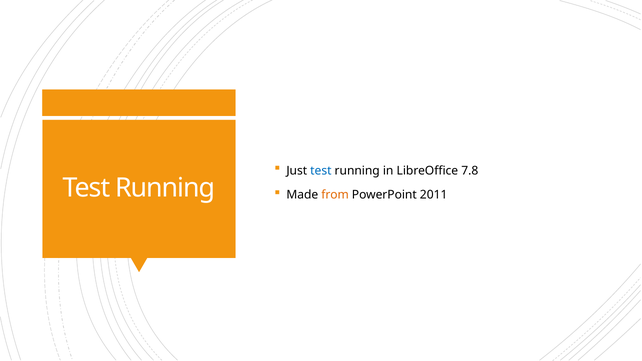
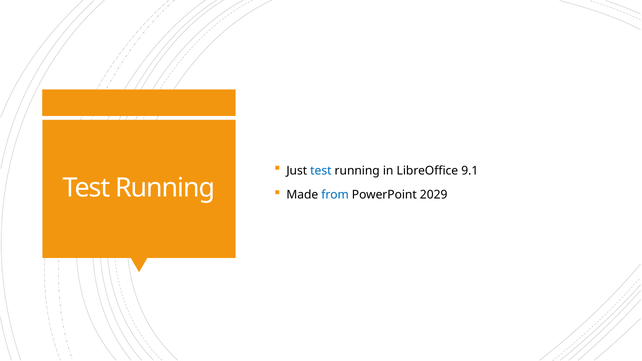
7.8: 7.8 -> 9.1 (470, 171)
from colour: orange -> blue (335, 195)
2011: 2011 -> 2029 (434, 195)
